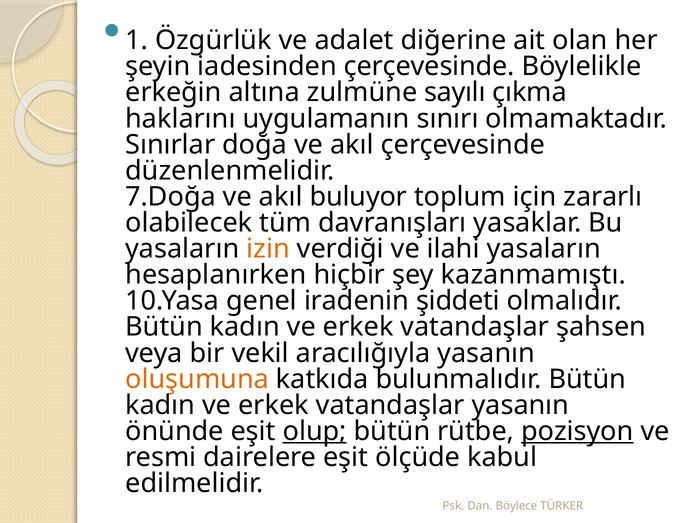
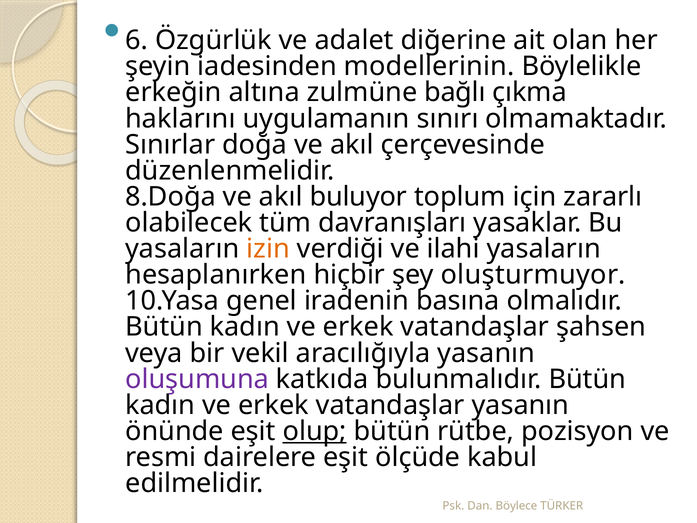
1: 1 -> 6 (137, 40)
iadesinden çerçevesinde: çerçevesinde -> modellerinin (429, 66)
sayılı: sayılı -> bağlı (455, 92)
7.Doğa: 7.Doğa -> 8.Doğa (171, 197)
kazanmamıştı: kazanmamıştı -> oluşturmuyor (533, 275)
şiddeti: şiddeti -> basına (458, 301)
oluşumuna colour: orange -> purple (197, 379)
pozisyon underline: present -> none (577, 431)
